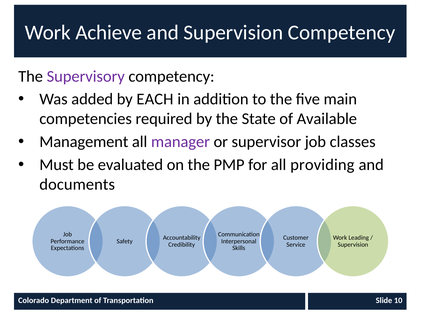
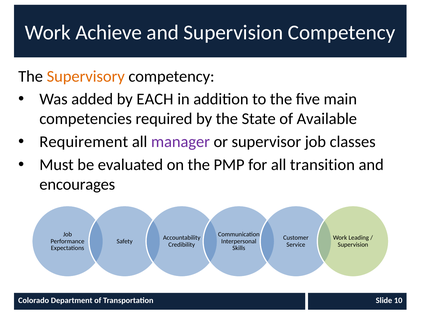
Supervisory colour: purple -> orange (86, 76)
Management: Management -> Requirement (84, 142)
providing: providing -> transition (322, 165)
documents: documents -> encourages (77, 185)
